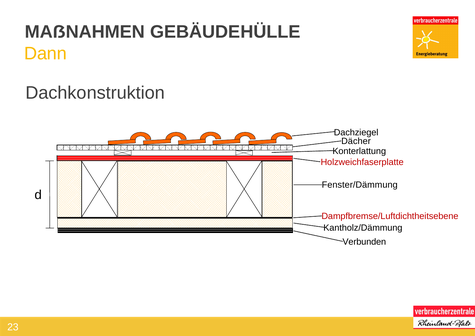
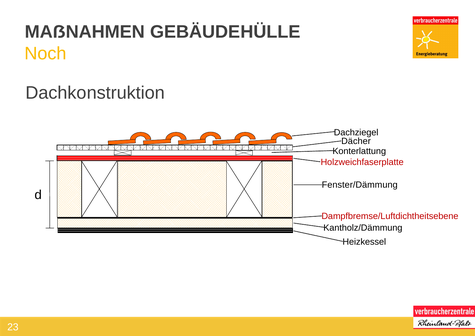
Dann: Dann -> Noch (45, 54)
Verbunden: Verbunden -> Heizkessel (364, 242)
